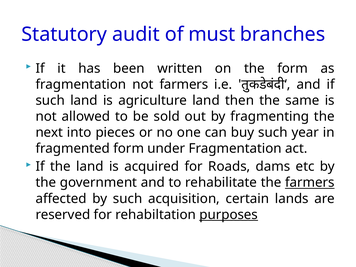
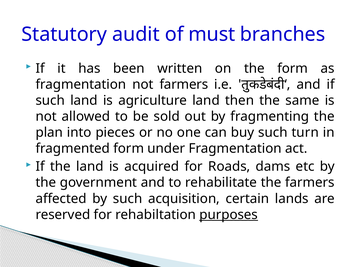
next: next -> plan (49, 133)
year: year -> turn (305, 133)
farmers underline: present -> none (310, 183)
